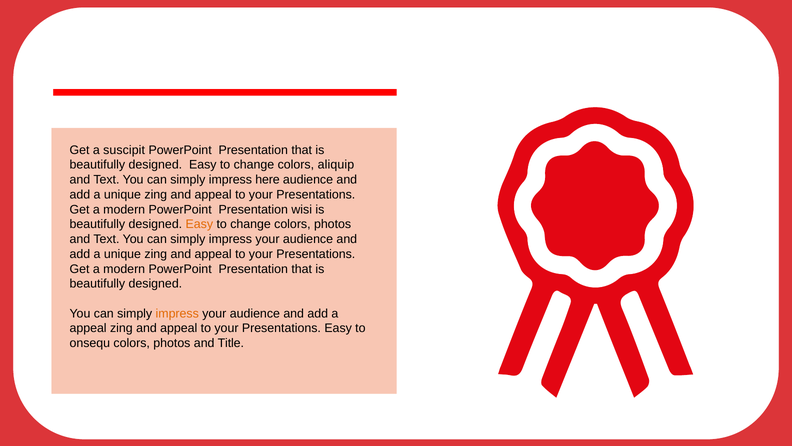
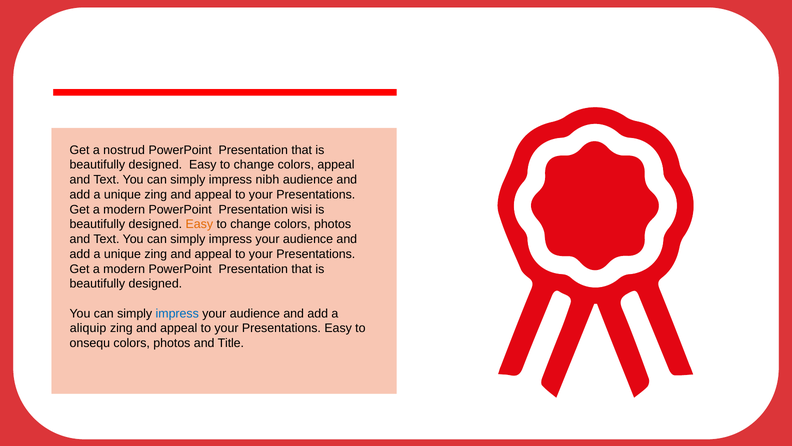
suscipit: suscipit -> nostrud (124, 150)
colors aliquip: aliquip -> appeal (336, 165)
here: here -> nibh (267, 180)
impress colour: orange -> blue (177, 313)
appeal: appeal -> aliquip (88, 328)
